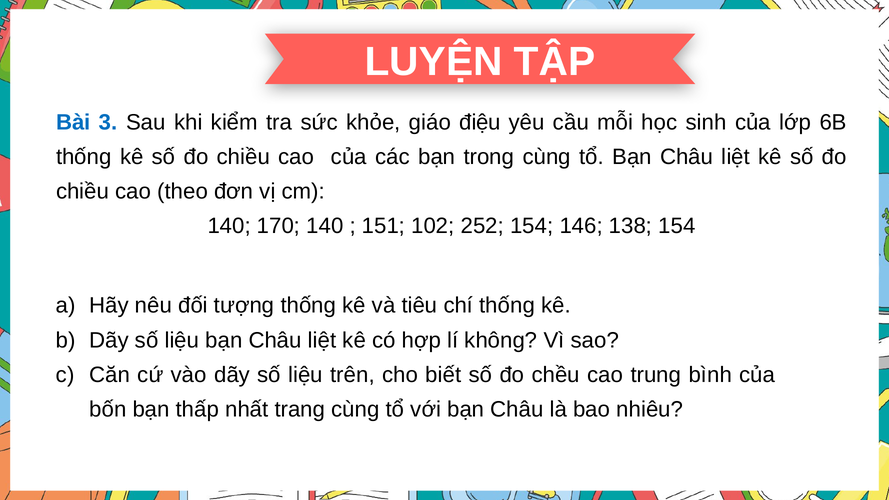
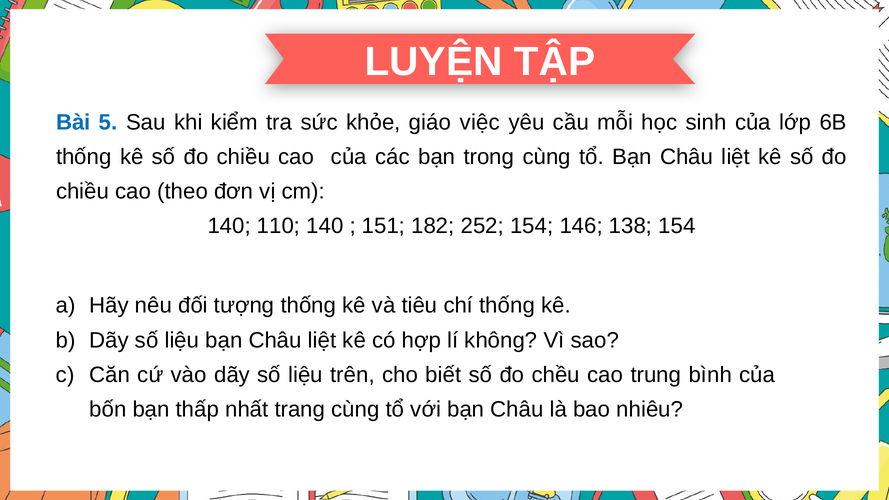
3: 3 -> 5 (108, 122)
điệu: điệu -> việc (480, 122)
170: 170 -> 110 (279, 226)
102: 102 -> 182 (433, 226)
